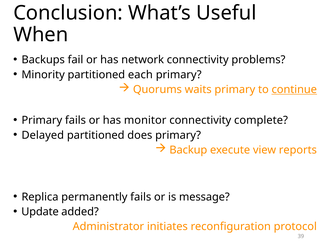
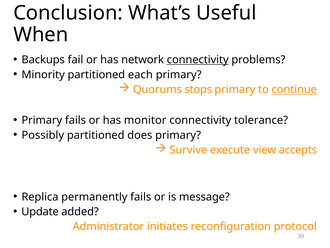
connectivity underline: none -> present (198, 60)
waits: waits -> stops (198, 89)
complete: complete -> tolerance (261, 120)
Delayed: Delayed -> Possibly (43, 135)
Backup: Backup -> Survive (188, 150)
reports: reports -> accepts (298, 150)
